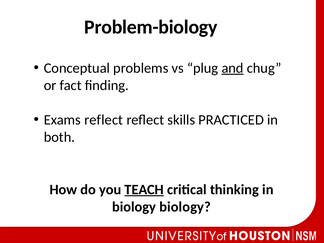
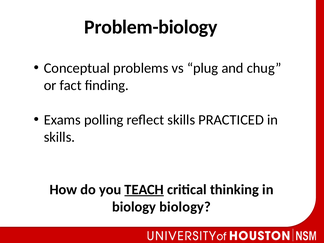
and underline: present -> none (233, 68)
Exams reflect: reflect -> polling (104, 120)
both: both -> skills (59, 137)
